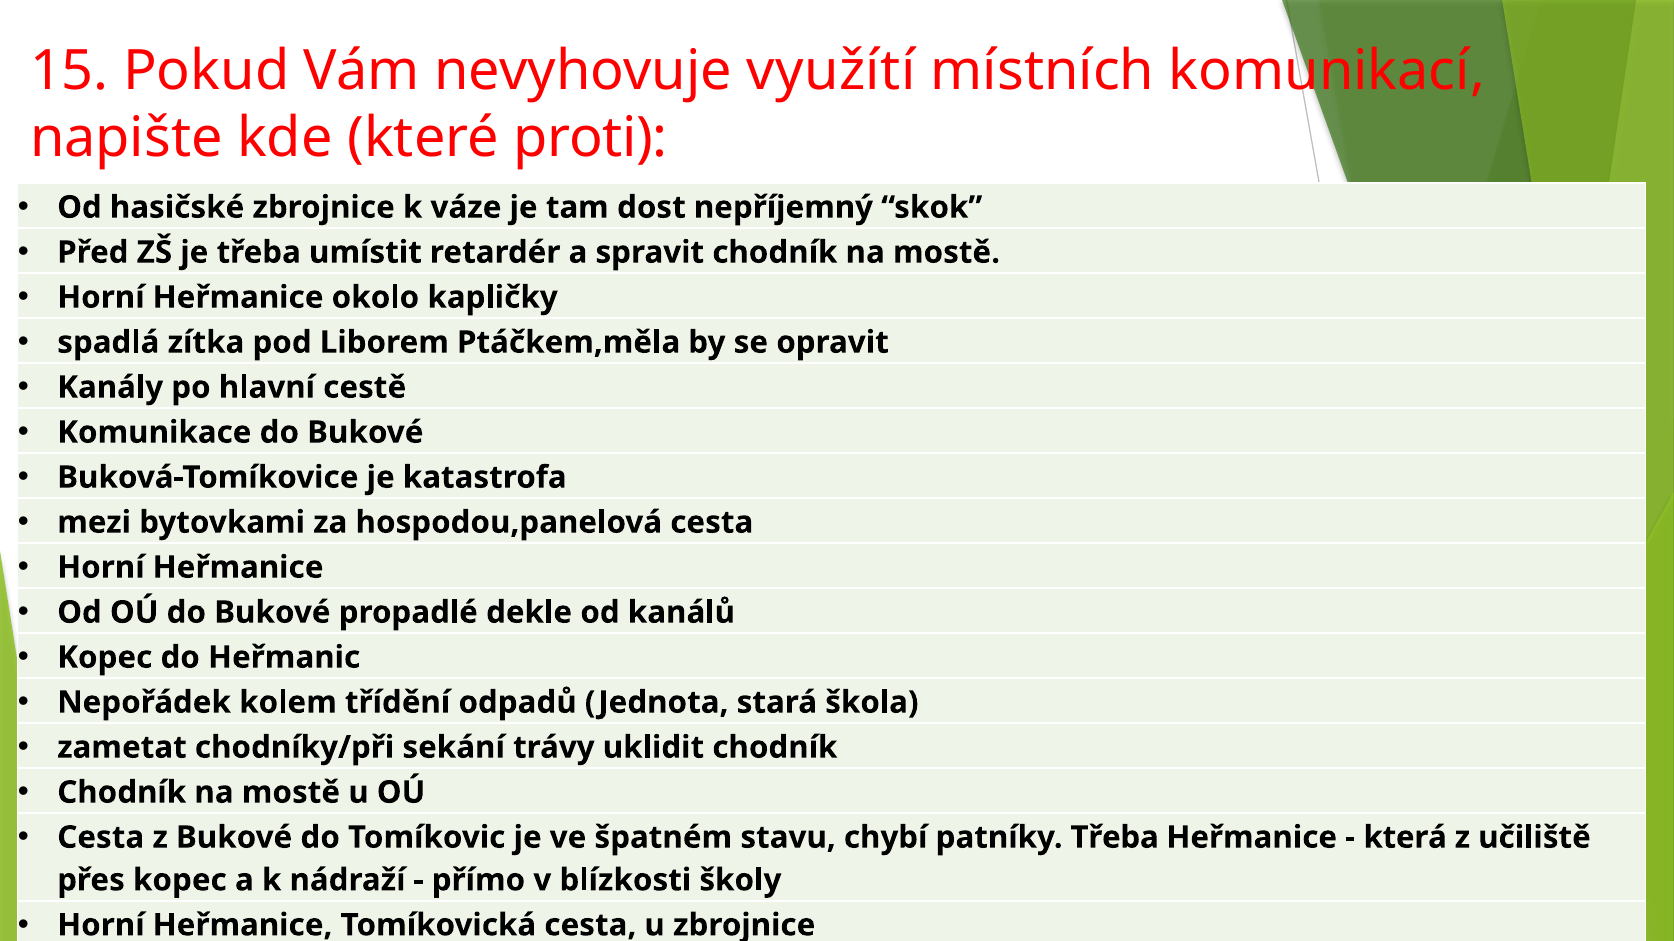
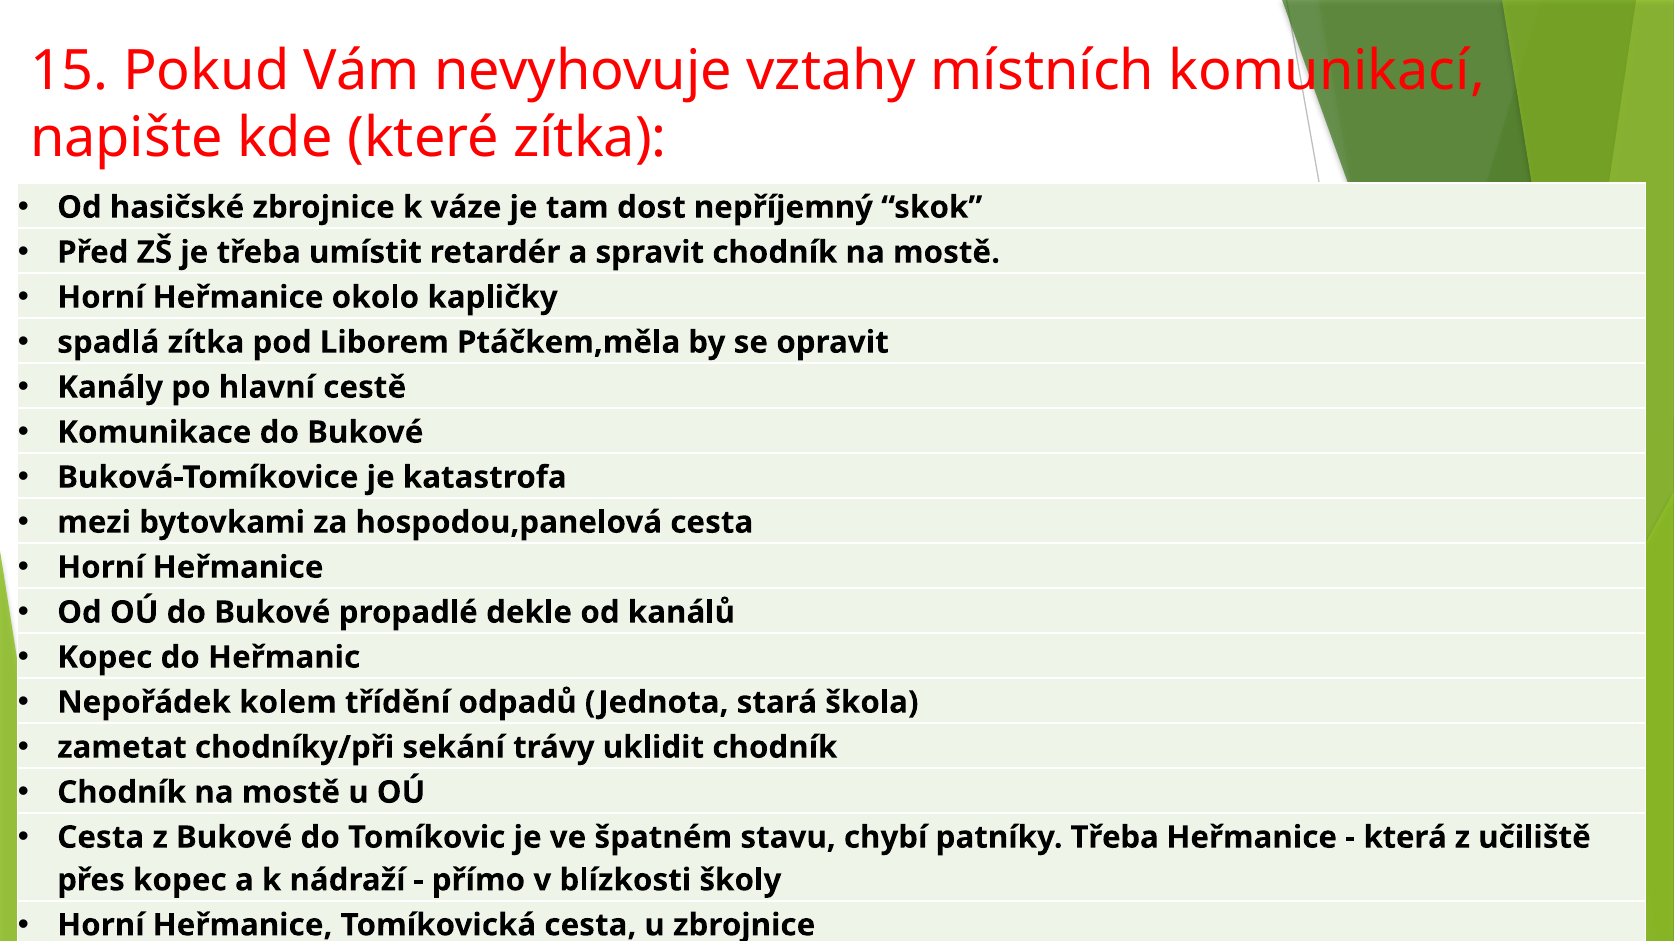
využítí: využítí -> vztahy (831, 71)
které proti: proti -> zítka (590, 138)
